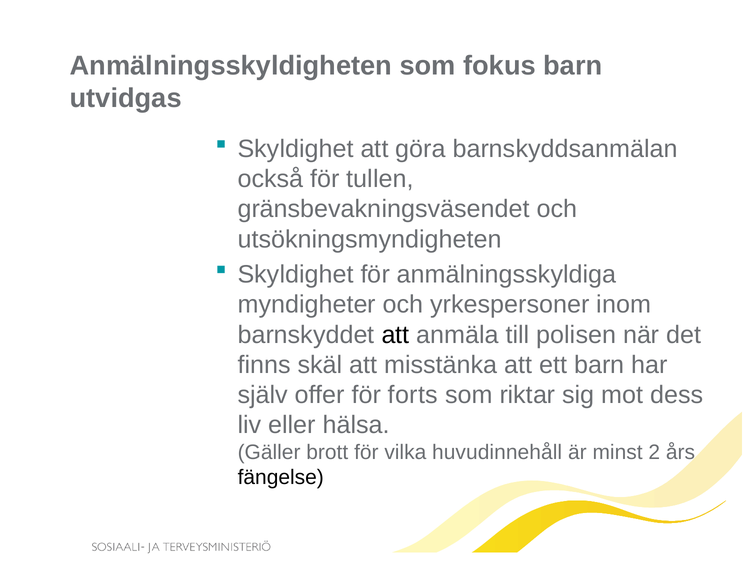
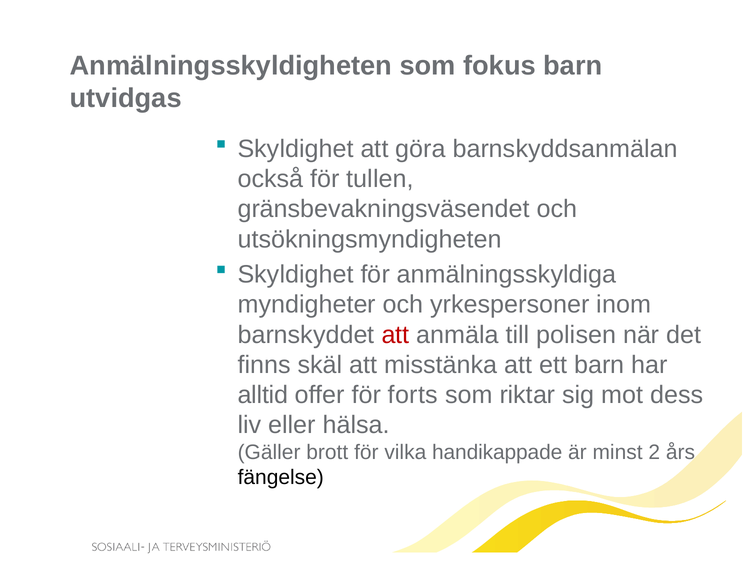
att colour: black -> red (395, 335)
själv: själv -> alltid (263, 395)
huvudinnehåll: huvudinnehåll -> handikappade (497, 453)
